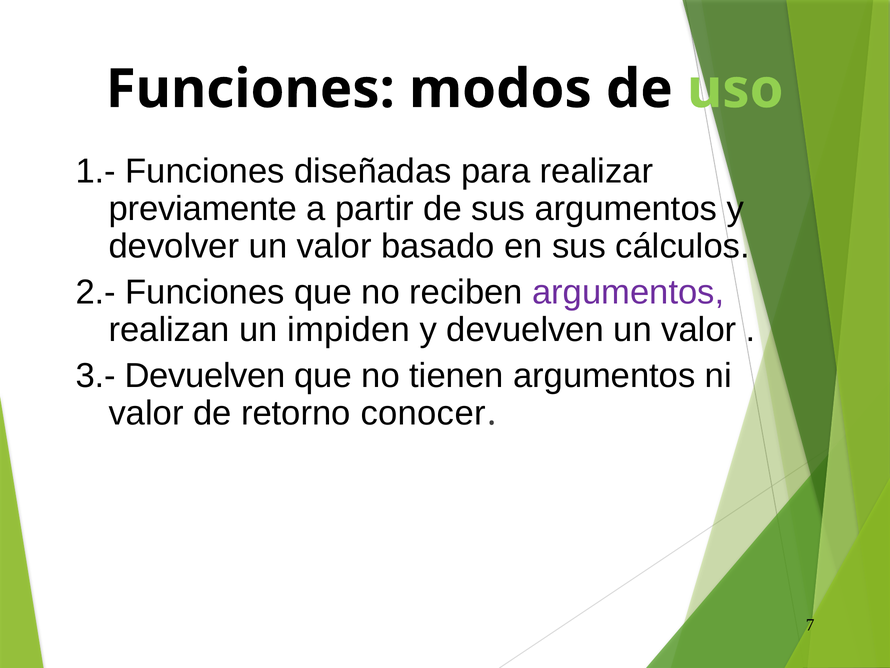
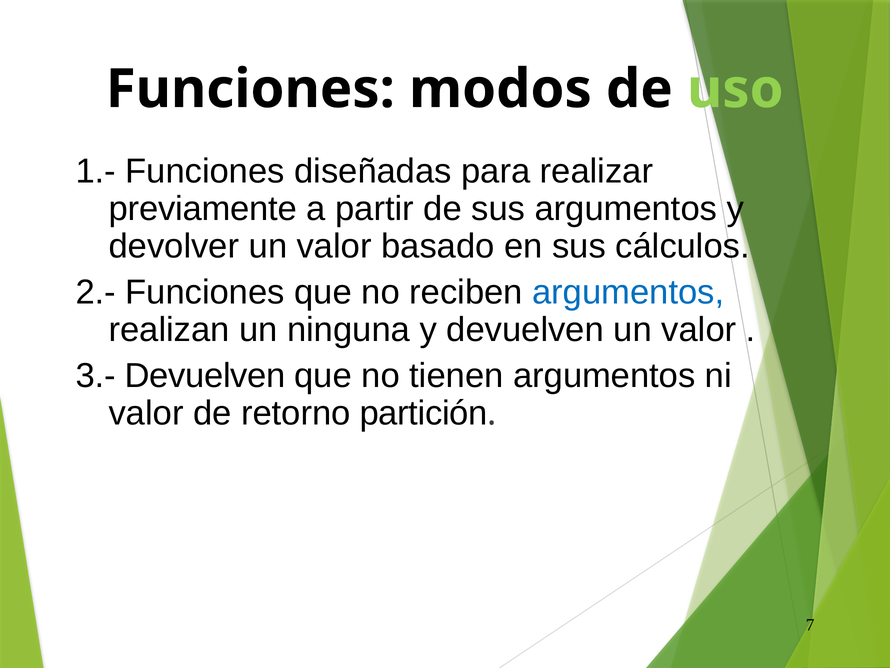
argumentos colour: purple -> blue (628, 292)
impiden: impiden -> ninguna (349, 330)
conocer: conocer -> partición (424, 413)
